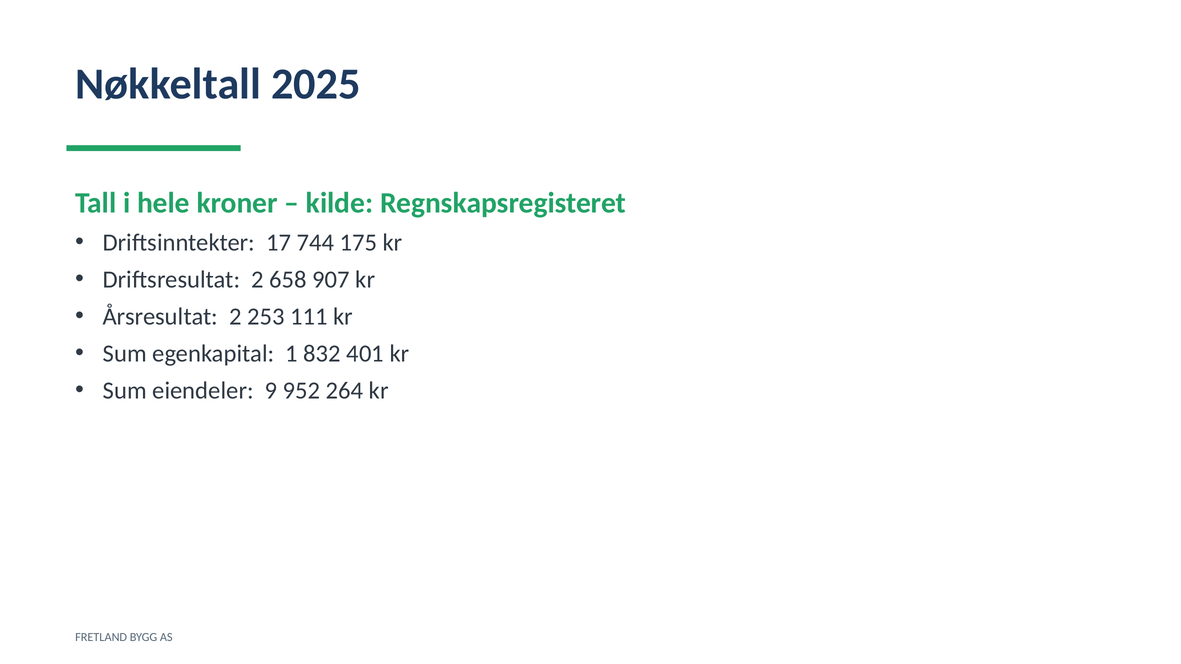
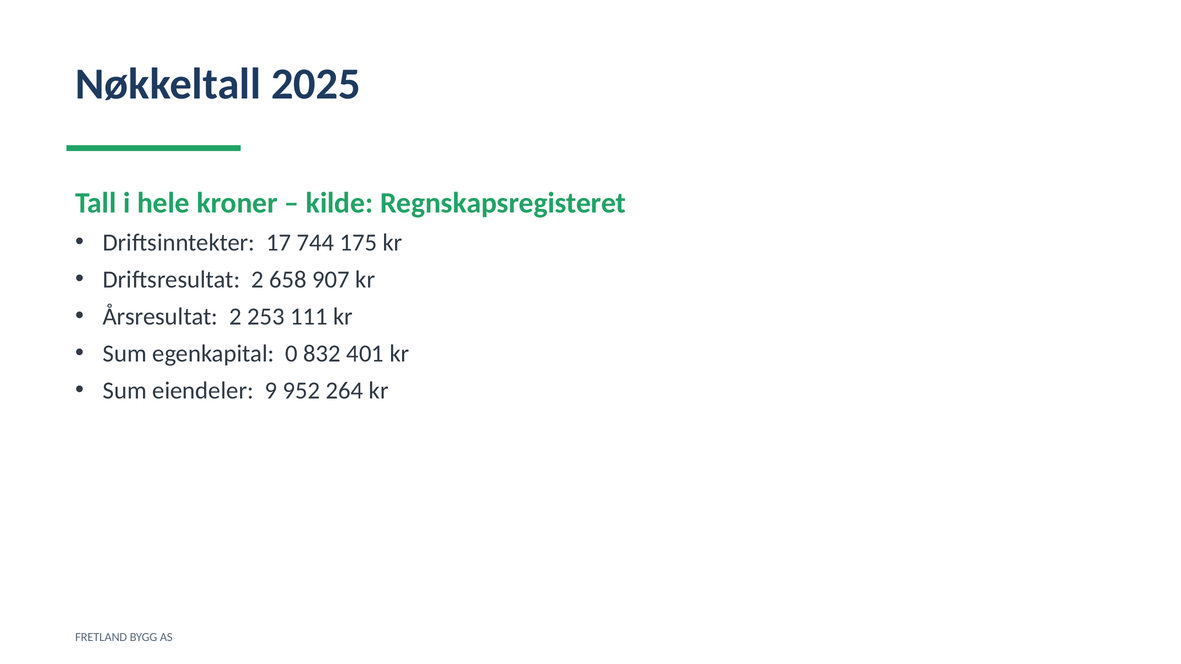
1: 1 -> 0 (292, 354)
